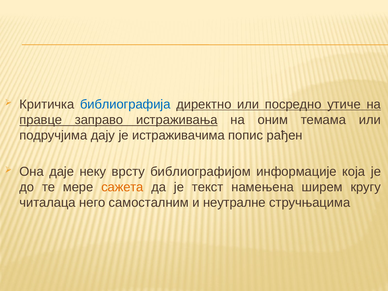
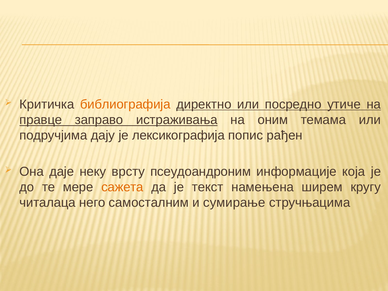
библиографија colour: blue -> orange (125, 104)
истраживачима: истраживачима -> лексикографија (178, 135)
библиографијом: библиографијом -> псеудоандроним (201, 172)
неутралне: неутралне -> сумирање (234, 203)
